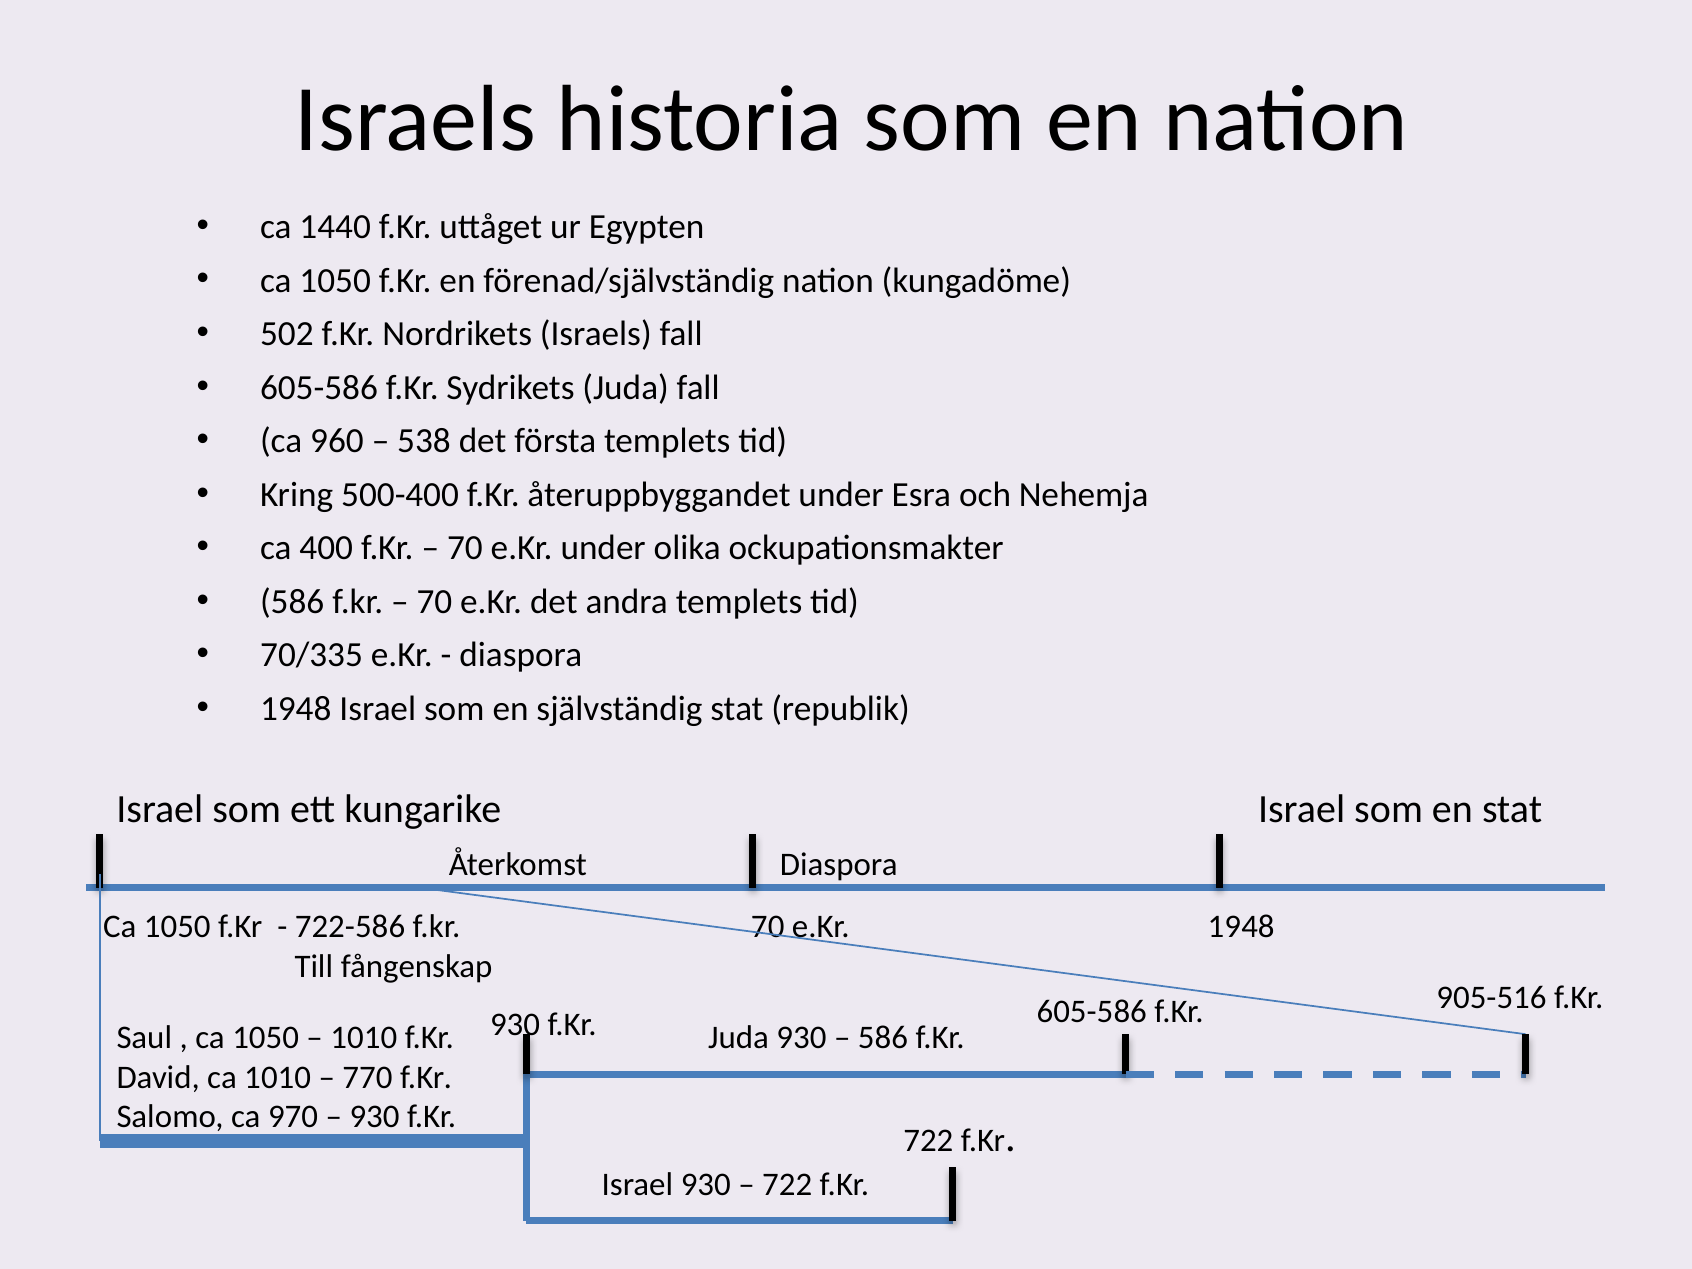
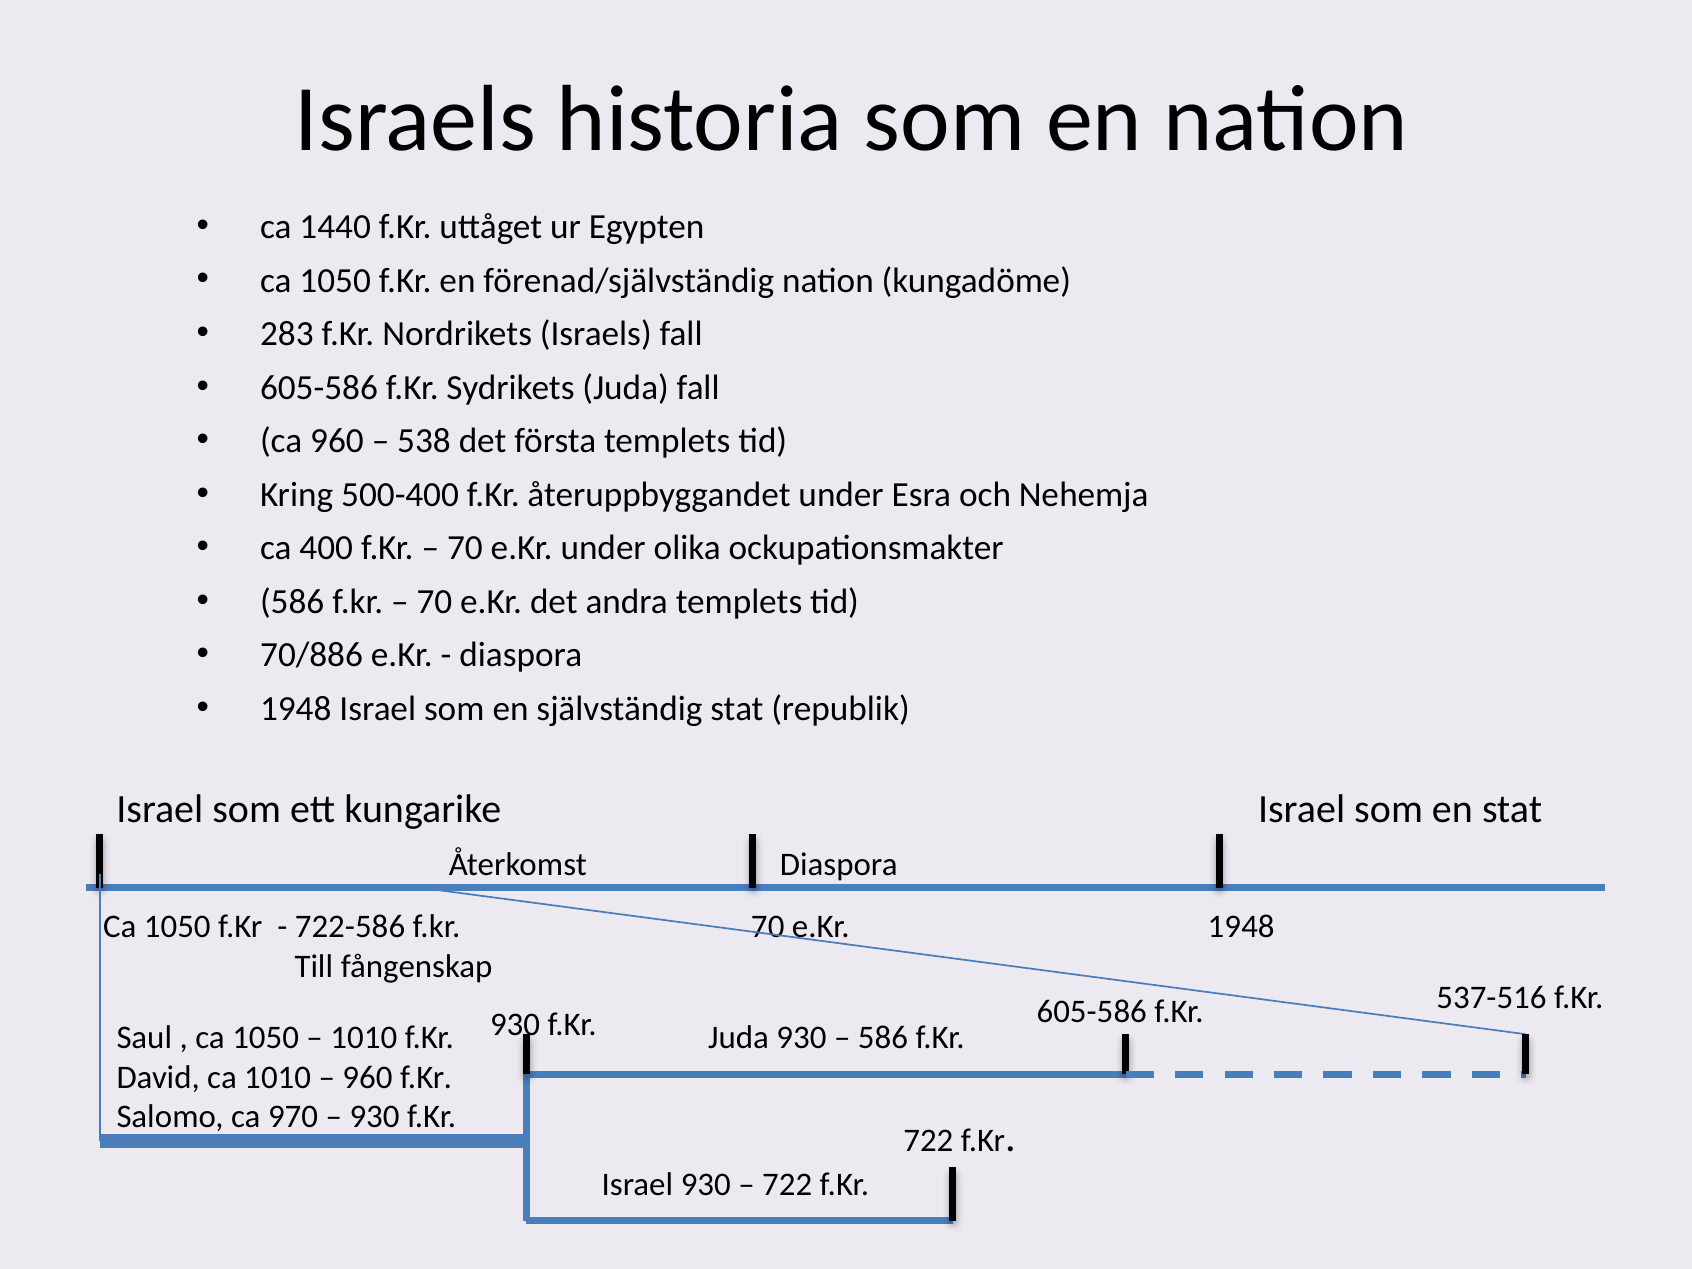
502: 502 -> 283 (287, 334)
70/335: 70/335 -> 70/886 (312, 655)
905-516: 905-516 -> 537-516 (1491, 998)
770: 770 -> 960 (367, 1077)
